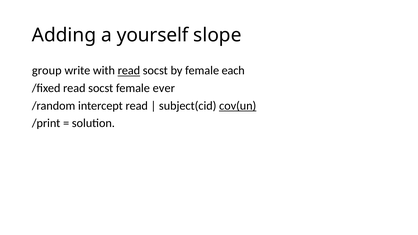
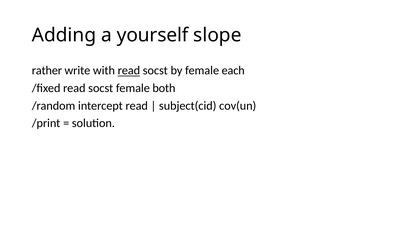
group: group -> rather (47, 71)
ever: ever -> both (164, 88)
cov(un underline: present -> none (238, 106)
